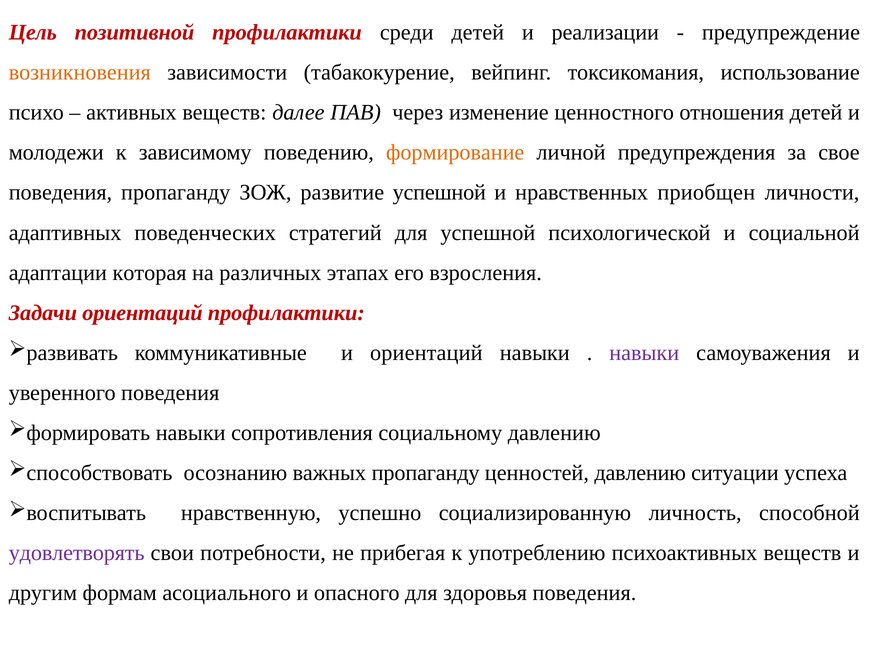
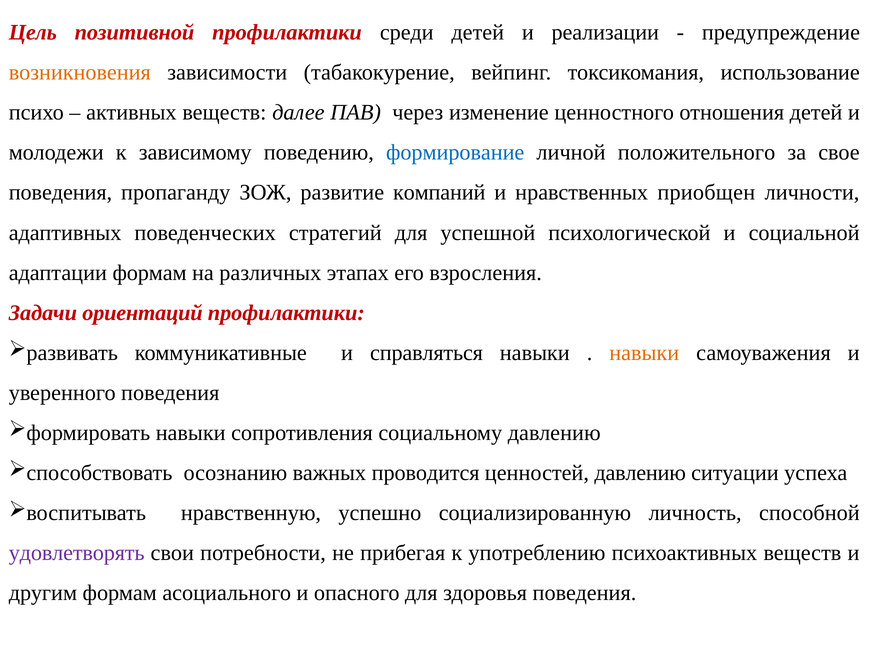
формирование colour: orange -> blue (455, 153)
предупреждения: предупреждения -> положительного (697, 153)
развитие успешной: успешной -> компаний (439, 193)
адаптации которая: которая -> формам (150, 273)
и ориентаций: ориентаций -> справляться (427, 353)
навыки colour: purple -> orange (644, 353)
важных пропаганду: пропаганду -> проводится (426, 473)
